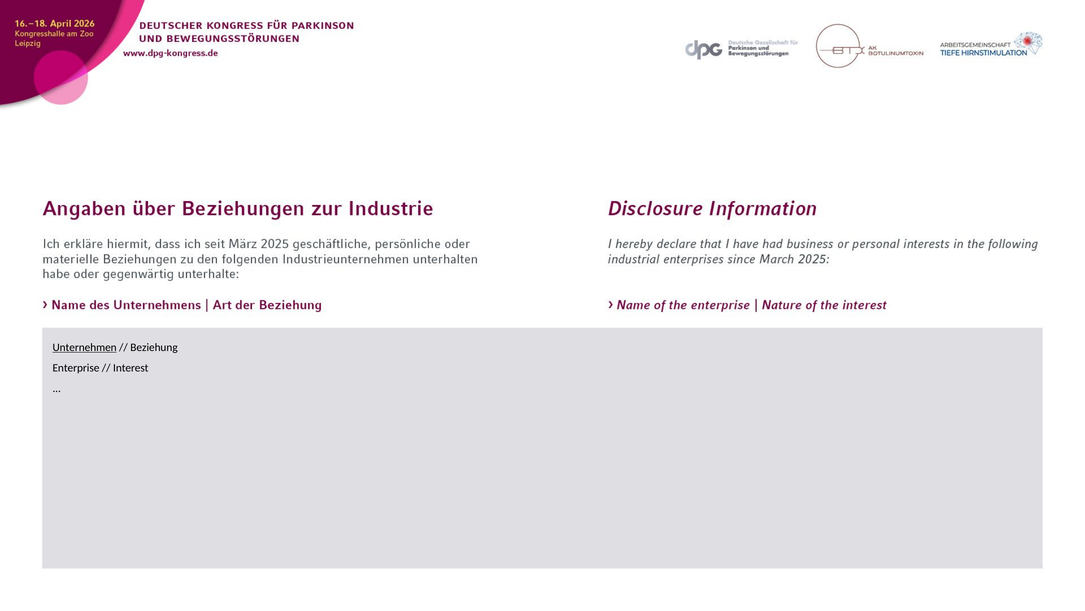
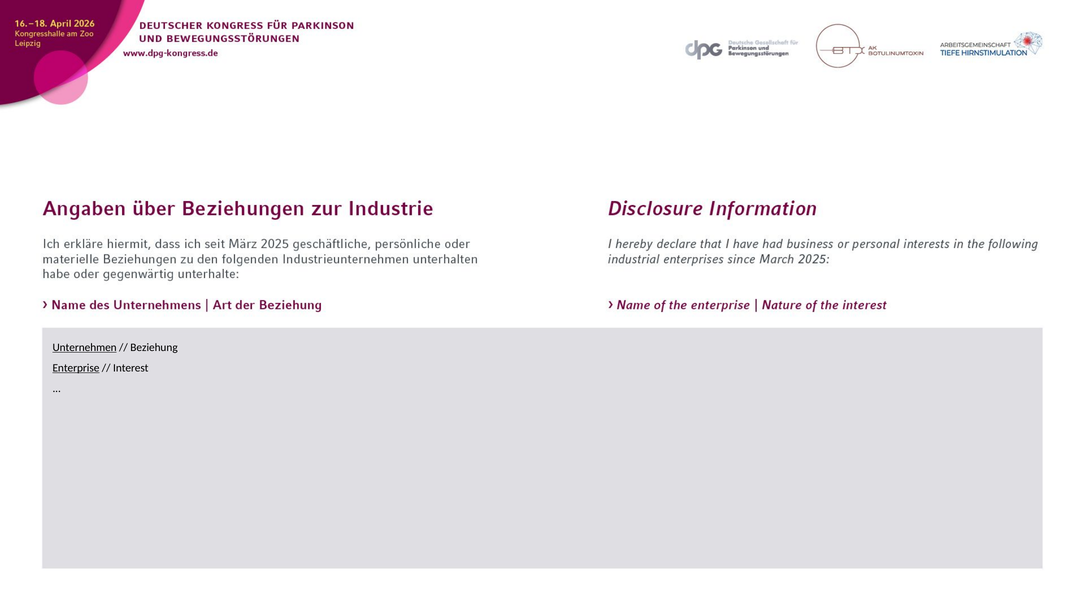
Enterprise underline: none -> present (76, 368)
